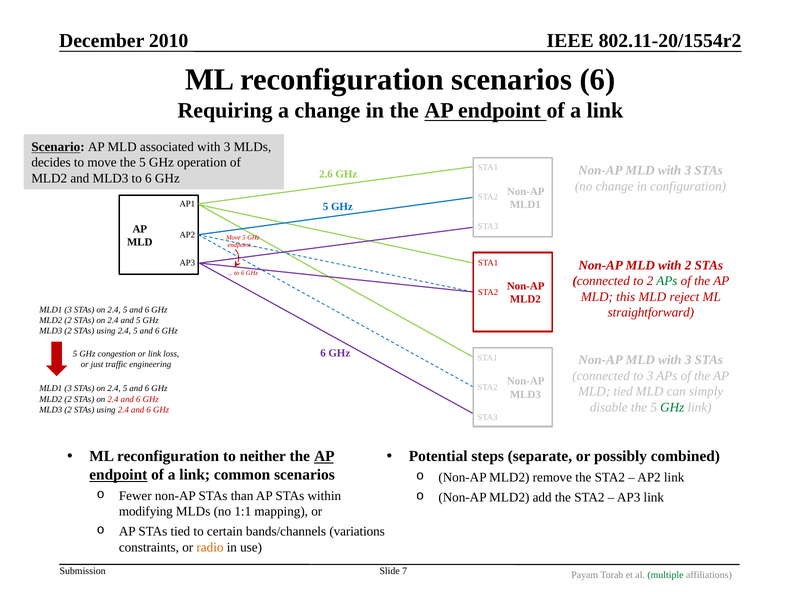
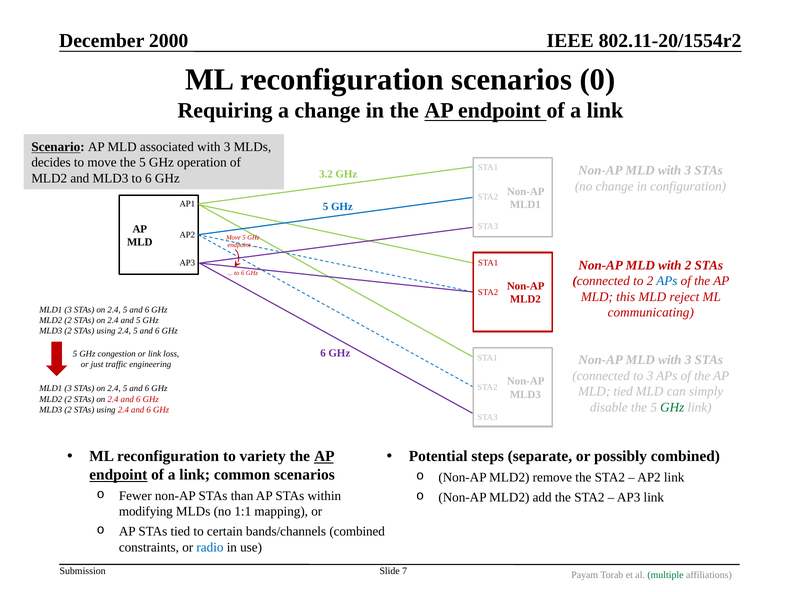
2010: 2010 -> 2000 (169, 41)
scenarios 6: 6 -> 0 (597, 80)
2.6: 2.6 -> 3.2 (326, 174)
APs colour: green -> blue (667, 281)
straightforward: straightforward -> communicating (651, 312)
neither: neither -> variety (263, 456)
bands/channels variations: variations -> combined (357, 531)
radio colour: orange -> blue (210, 547)
